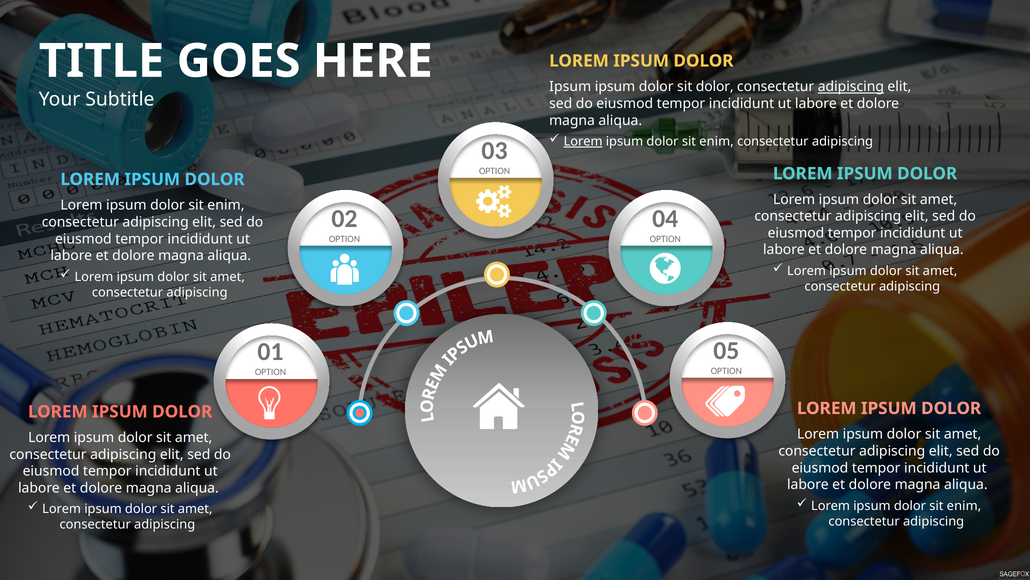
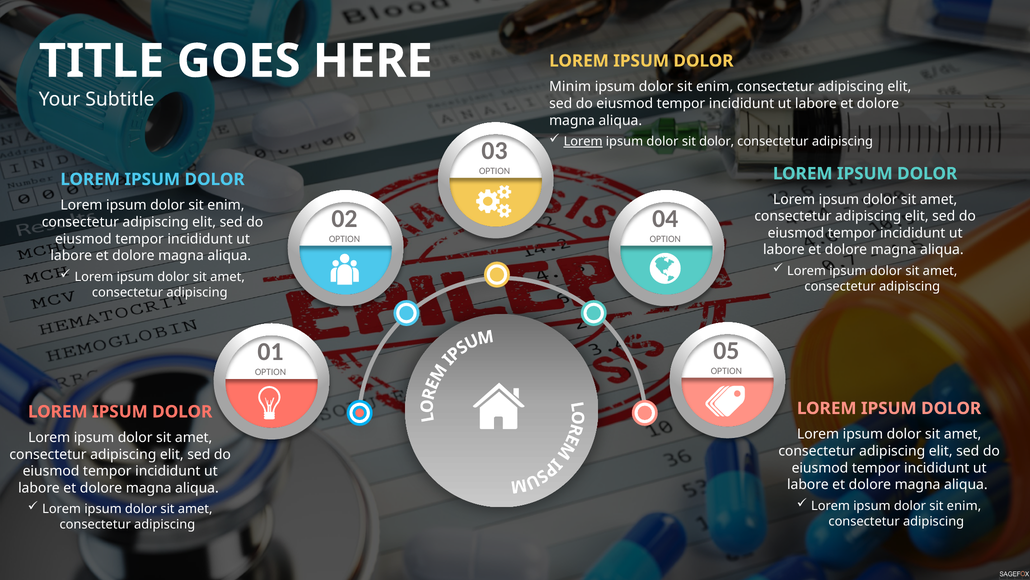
Ipsum: Ipsum -> Minim (570, 87)
dolor: dolor -> enim (715, 87)
adipiscing underline: present -> none (851, 87)
enim: enim -> dolor (717, 141)
